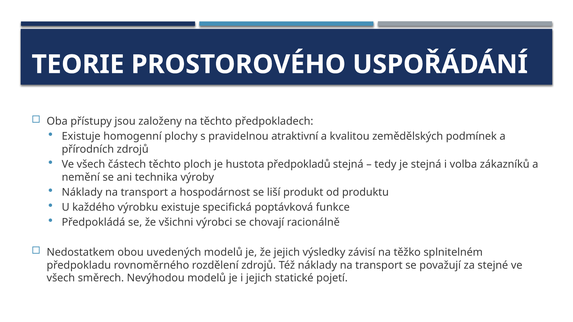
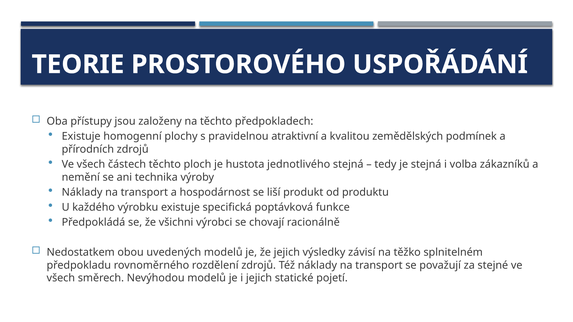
předpokladů: předpokladů -> jednotlivého (299, 164)
